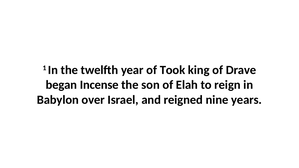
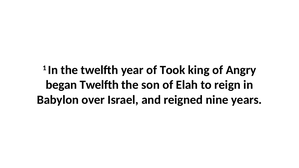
Drave: Drave -> Angry (241, 70)
began Incense: Incense -> Twelfth (99, 85)
